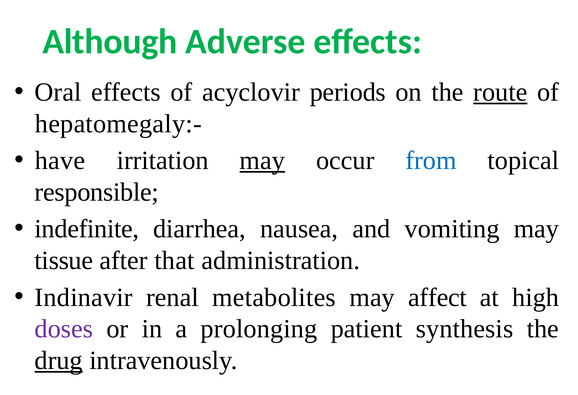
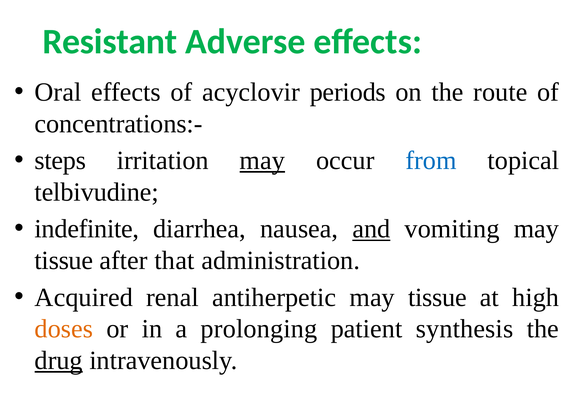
Although: Although -> Resistant (110, 42)
route underline: present -> none (500, 92)
hepatomegaly:-: hepatomegaly:- -> concentrations:- (119, 124)
have: have -> steps (60, 161)
responsible: responsible -> telbivudine (97, 192)
and underline: none -> present (371, 229)
Indinavir: Indinavir -> Acquired (84, 297)
metabolites: metabolites -> antiherpetic (274, 297)
affect: affect -> tissue (438, 297)
doses colour: purple -> orange (64, 329)
